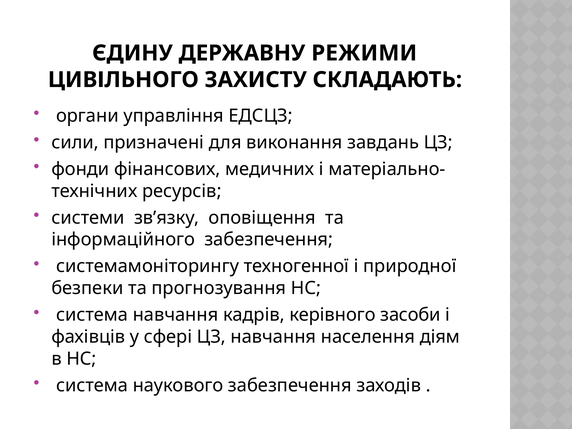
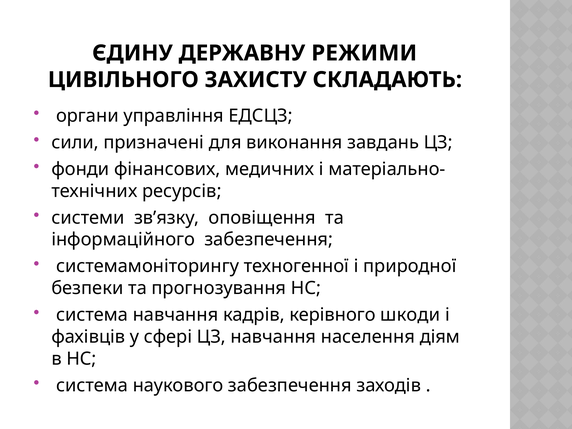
засоби: засоби -> шкоди (410, 315)
